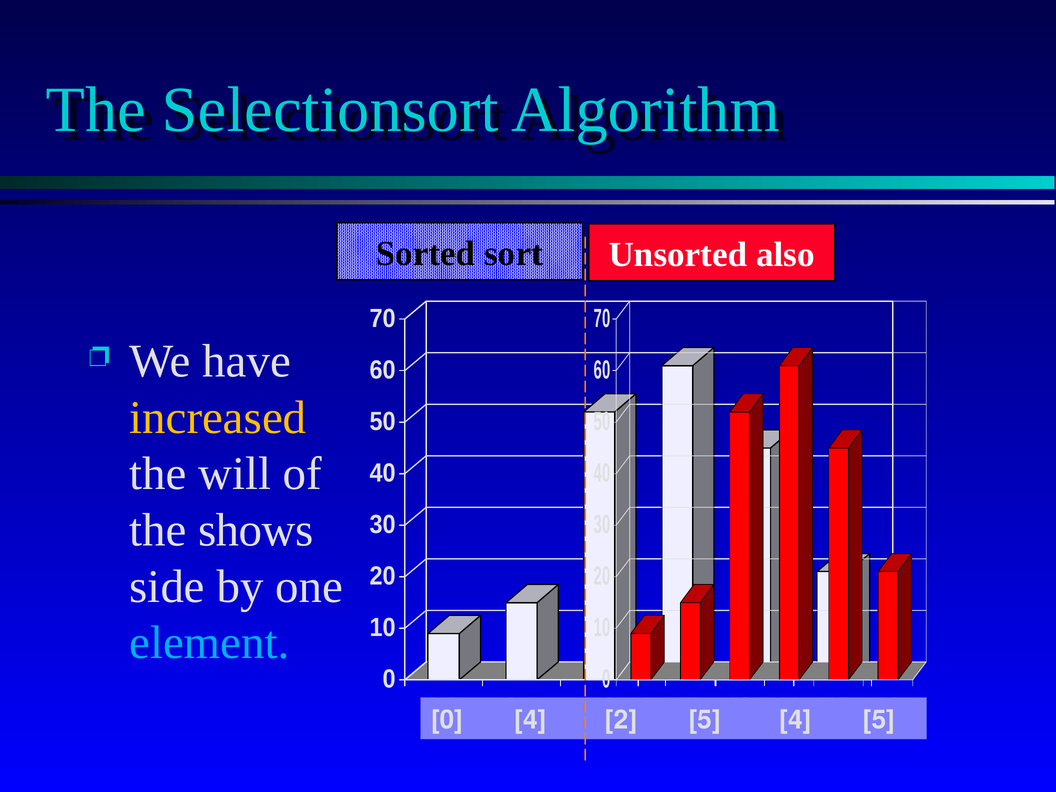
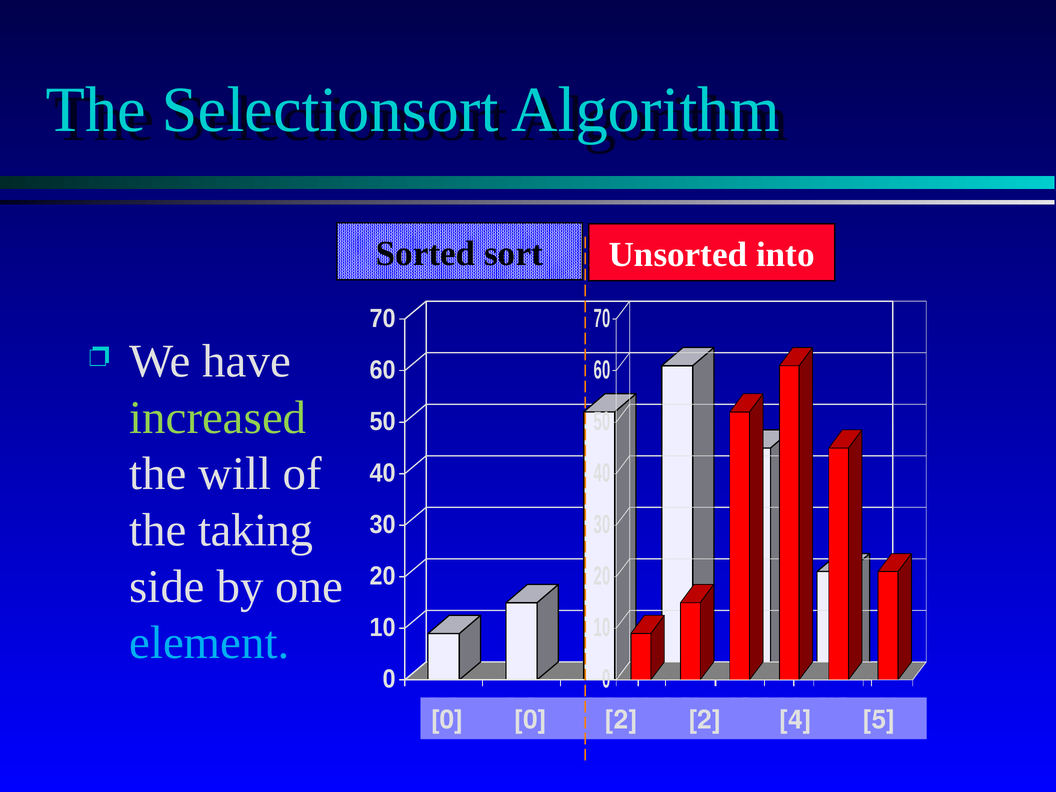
also: also -> into (785, 255)
increased colour: yellow -> light green (218, 418)
shows: shows -> taking (256, 530)
4: 4 -> 0 (531, 720)
2 5: 5 -> 2 (705, 720)
